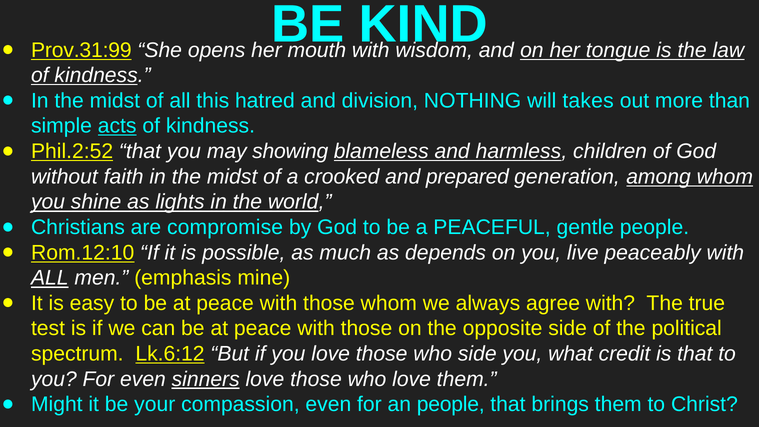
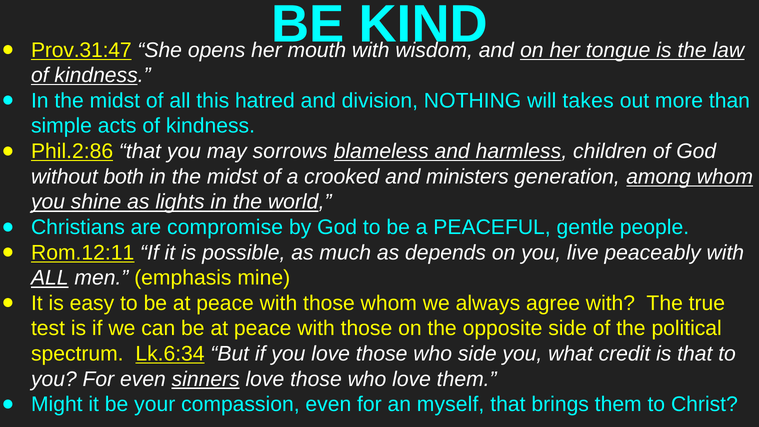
Prov.31:99: Prov.31:99 -> Prov.31:47 (81, 50)
acts underline: present -> none (117, 126)
Phil.2:52: Phil.2:52 -> Phil.2:86 (72, 151)
showing: showing -> sorrows (290, 151)
faith: faith -> both (124, 177)
prepared: prepared -> ministers (467, 177)
Rom.12:10: Rom.12:10 -> Rom.12:11 (83, 253)
Lk.6:12: Lk.6:12 -> Lk.6:34 (170, 354)
an people: people -> myself (451, 404)
